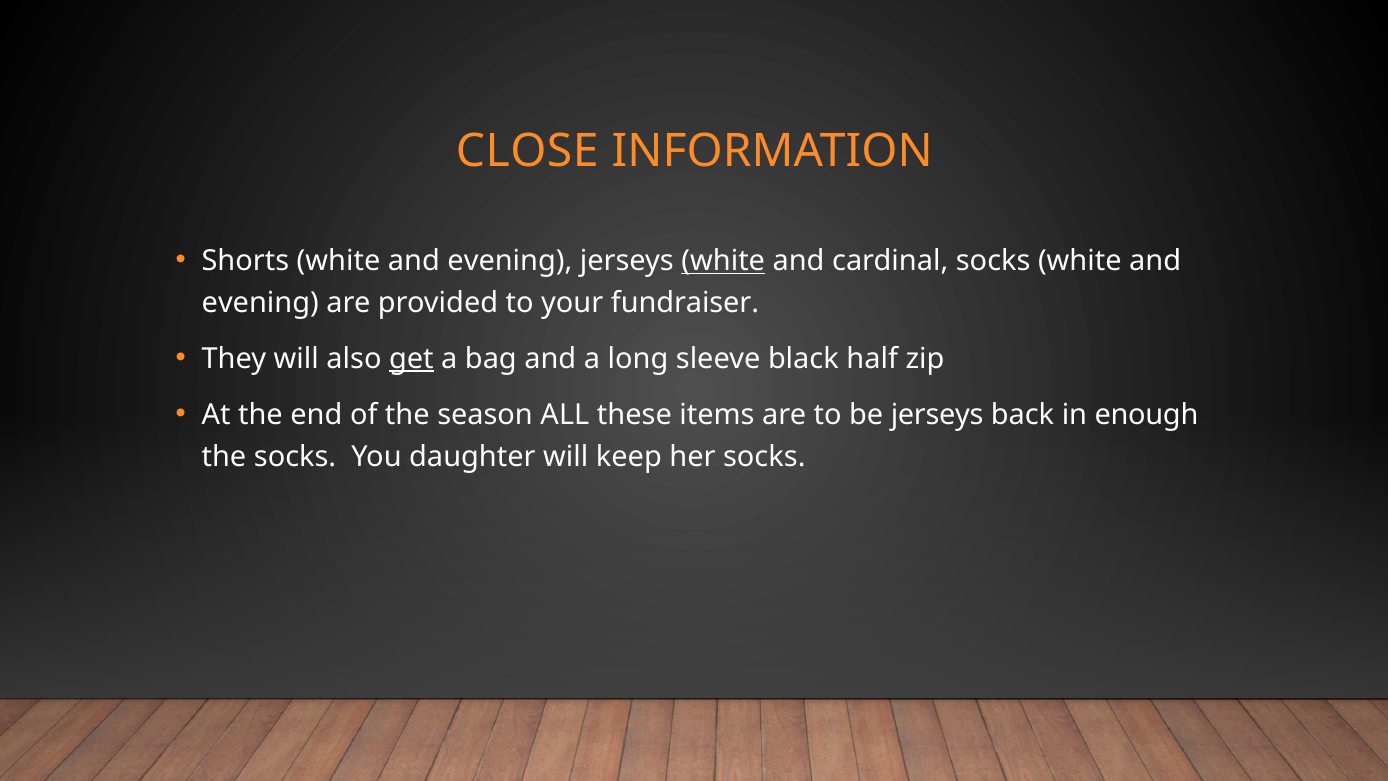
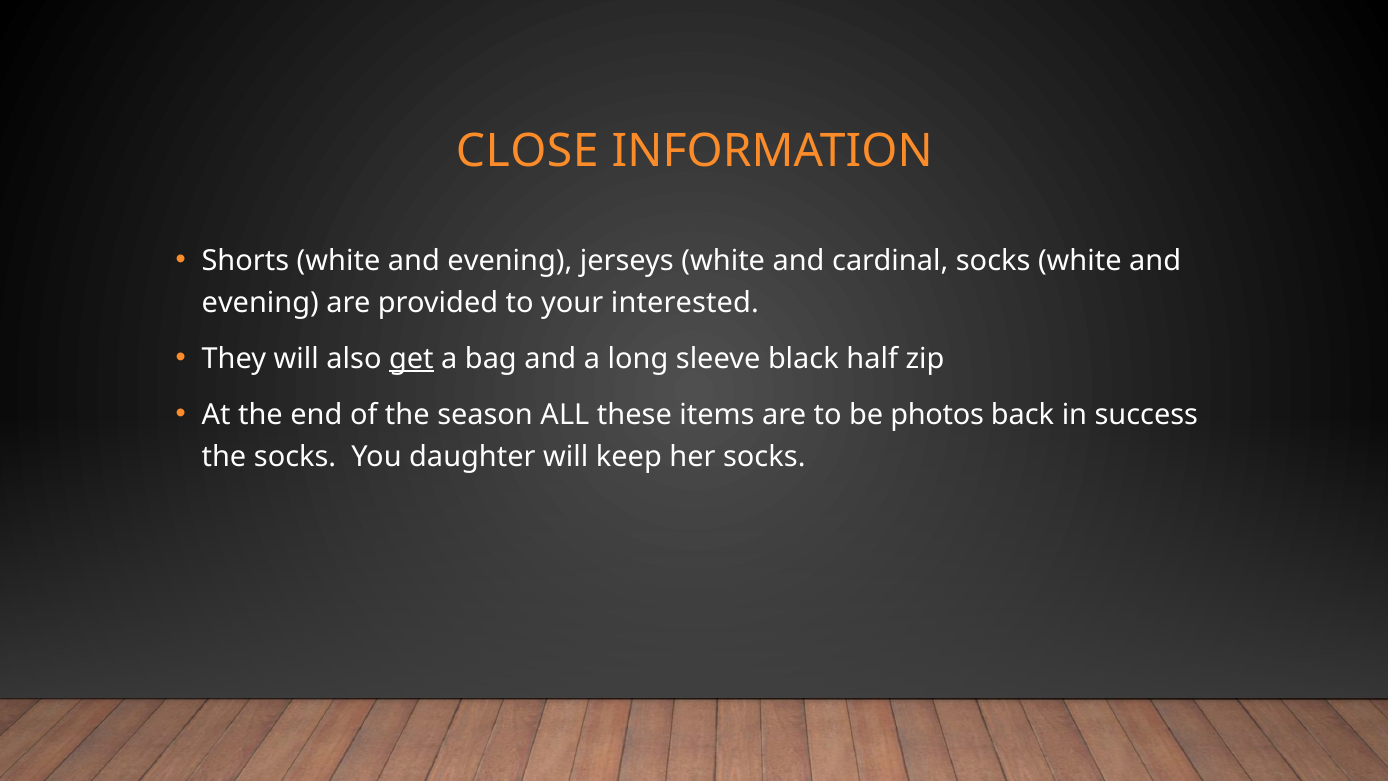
white underline: present -> none (723, 261)
fundraiser: fundraiser -> interested (685, 303)
be jerseys: jerseys -> photos (937, 415)
enough: enough -> success (1146, 415)
